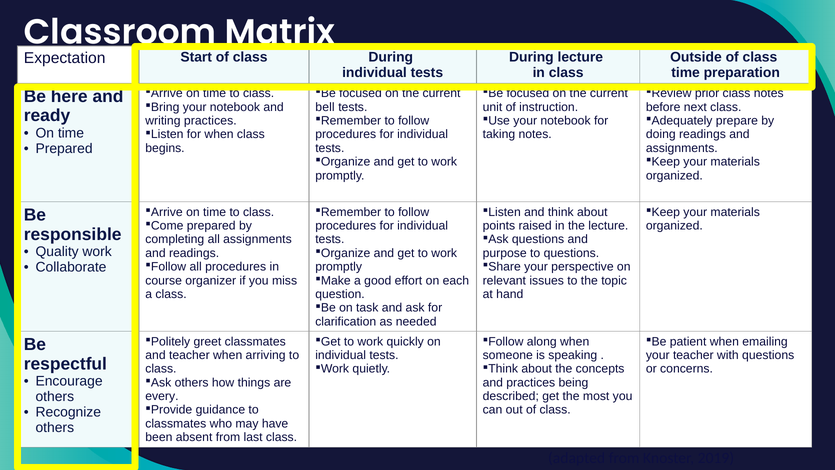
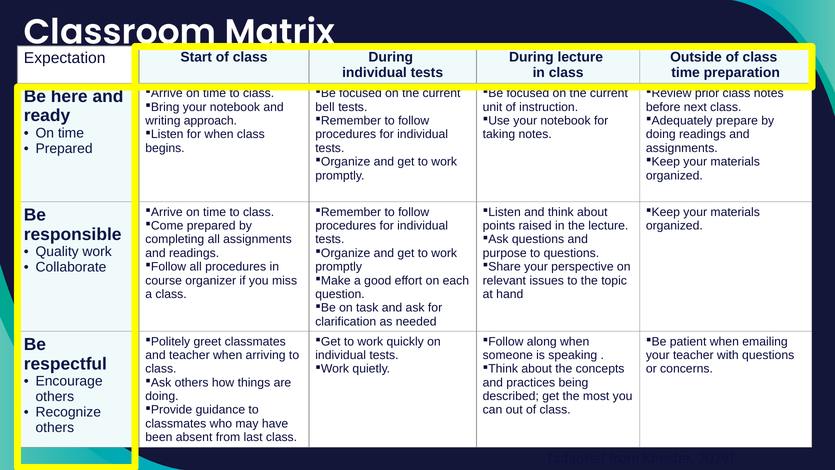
writing practices: practices -> approach (210, 121)
every: every -> doing (162, 396)
